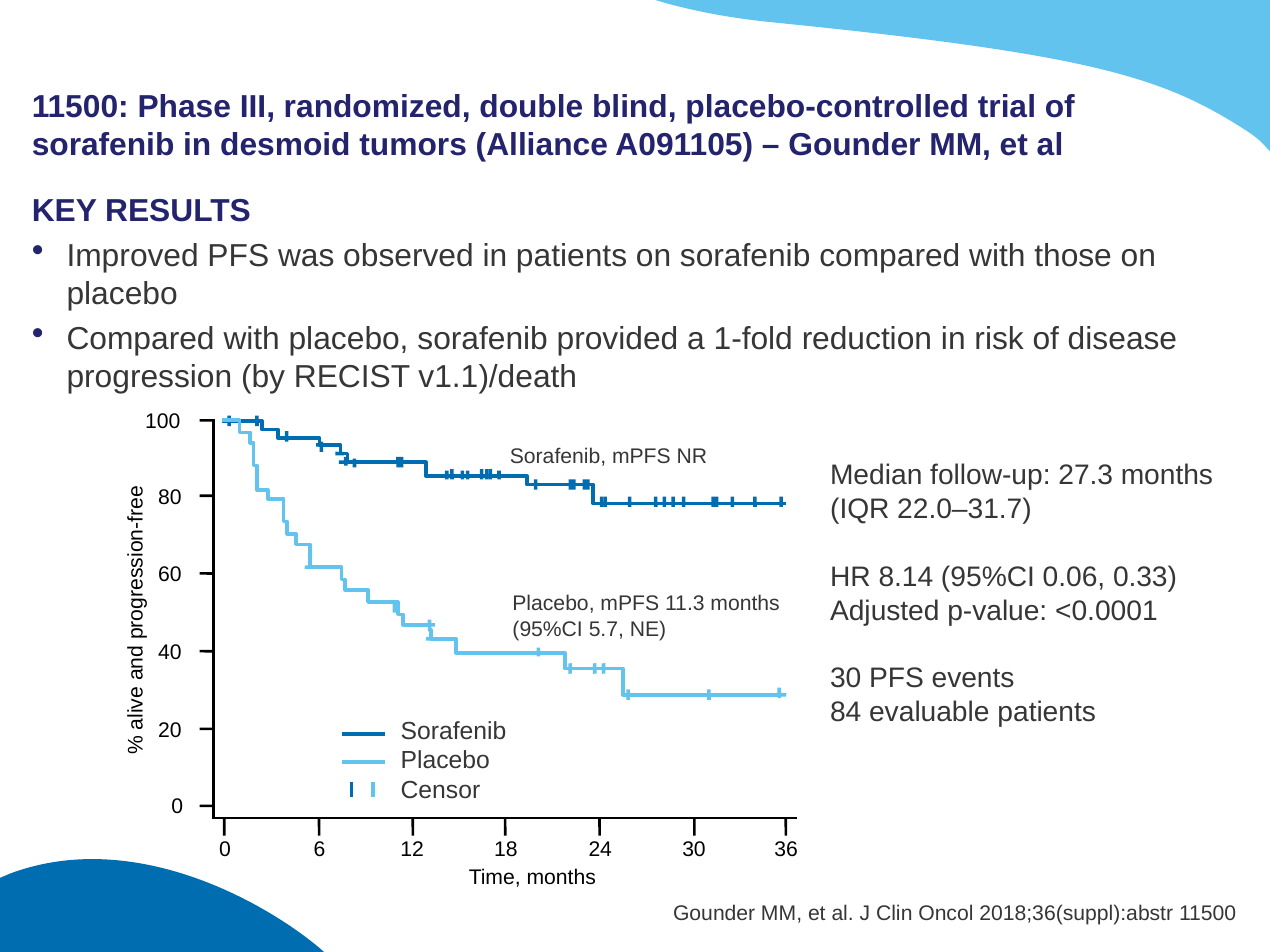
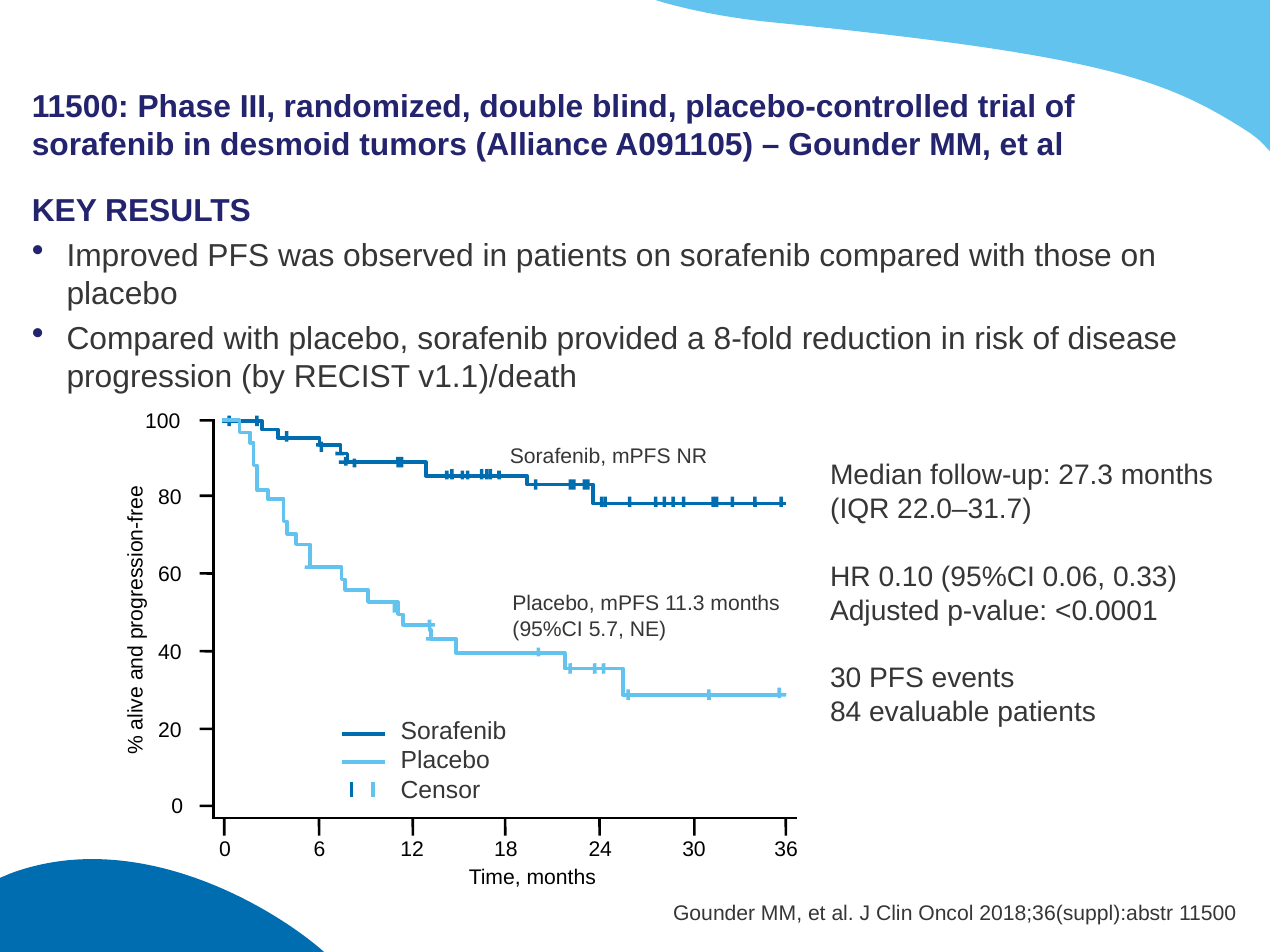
1-fold: 1-fold -> 8-fold (753, 339)
8.14: 8.14 -> 0.10 (906, 577)
